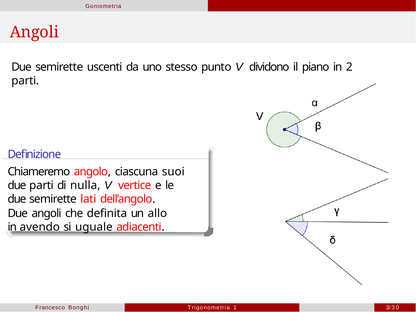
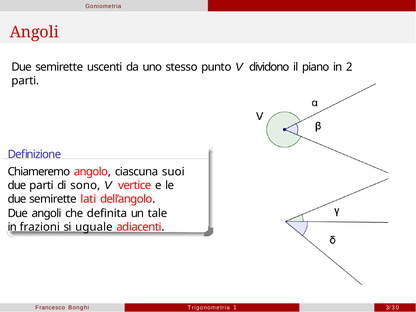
nulla: nulla -> sono (85, 186)
allo: allo -> tale (157, 214)
avendo: avendo -> frazioni (40, 227)
